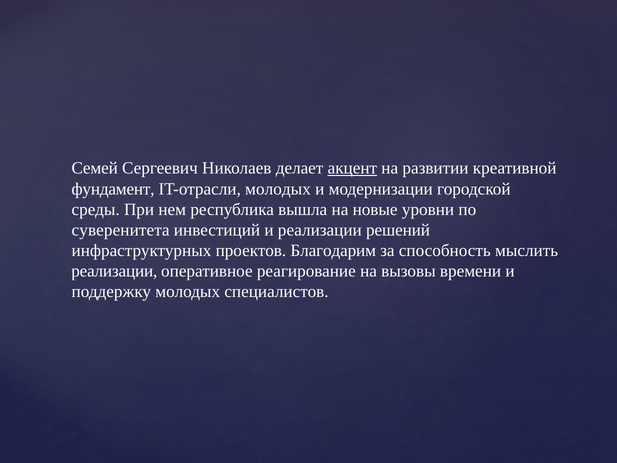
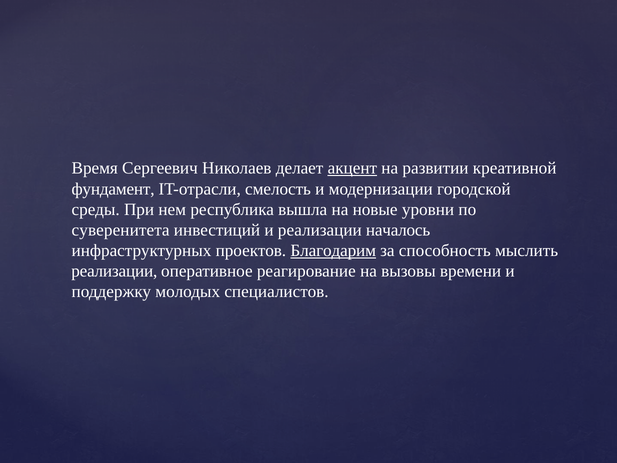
Семей: Семей -> Время (95, 168)
IT-отрасли молодых: молодых -> смелость (278, 189)
решений: решений -> началось (398, 230)
Благодарим underline: none -> present (333, 250)
